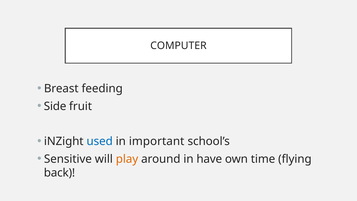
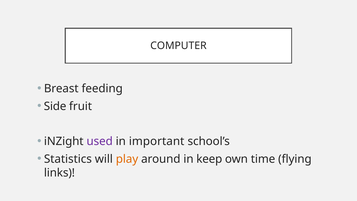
used colour: blue -> purple (100, 141)
Sensitive: Sensitive -> Statistics (68, 159)
have: have -> keep (209, 159)
back: back -> links (59, 173)
